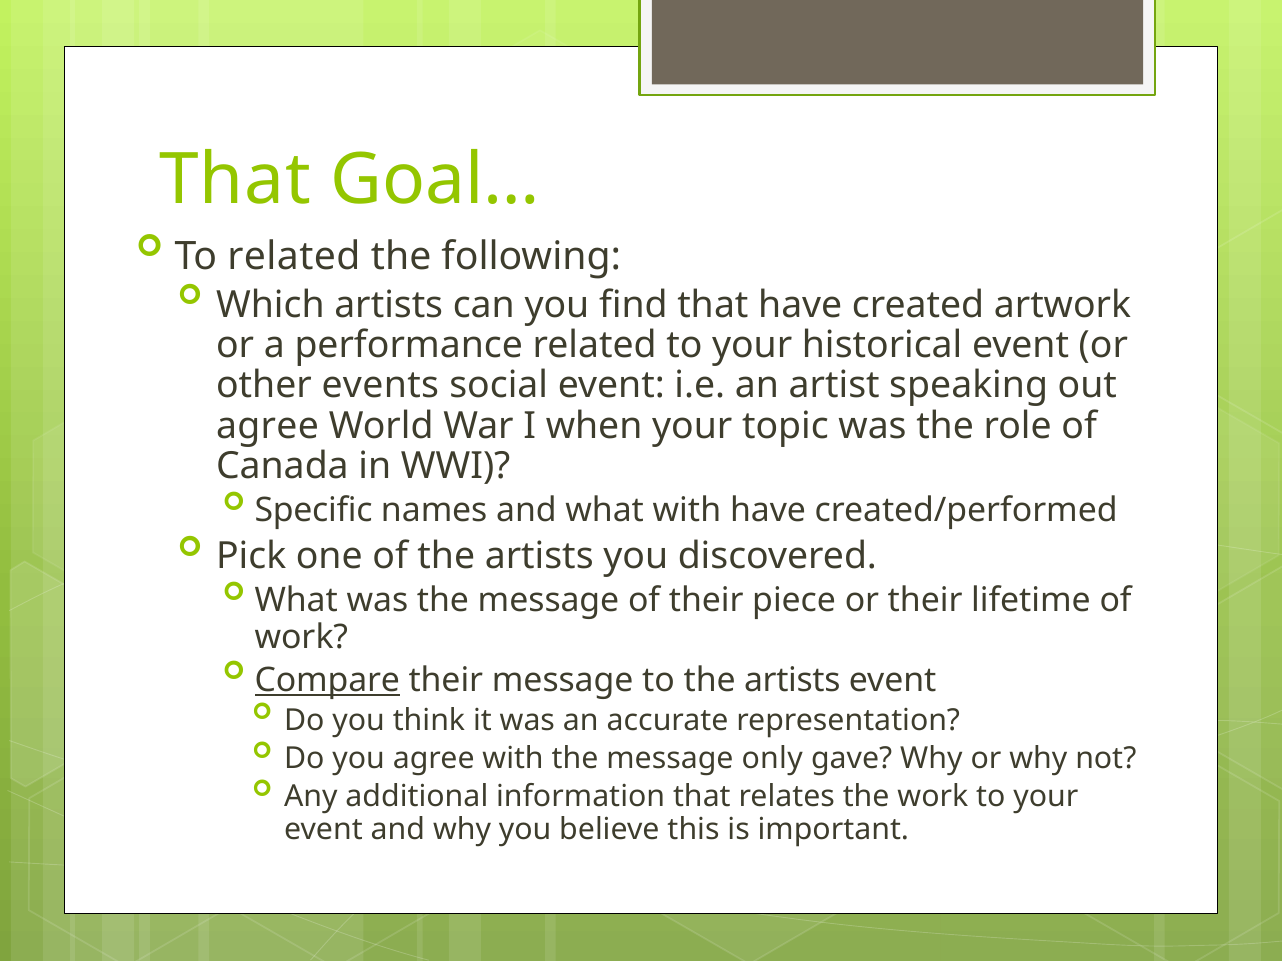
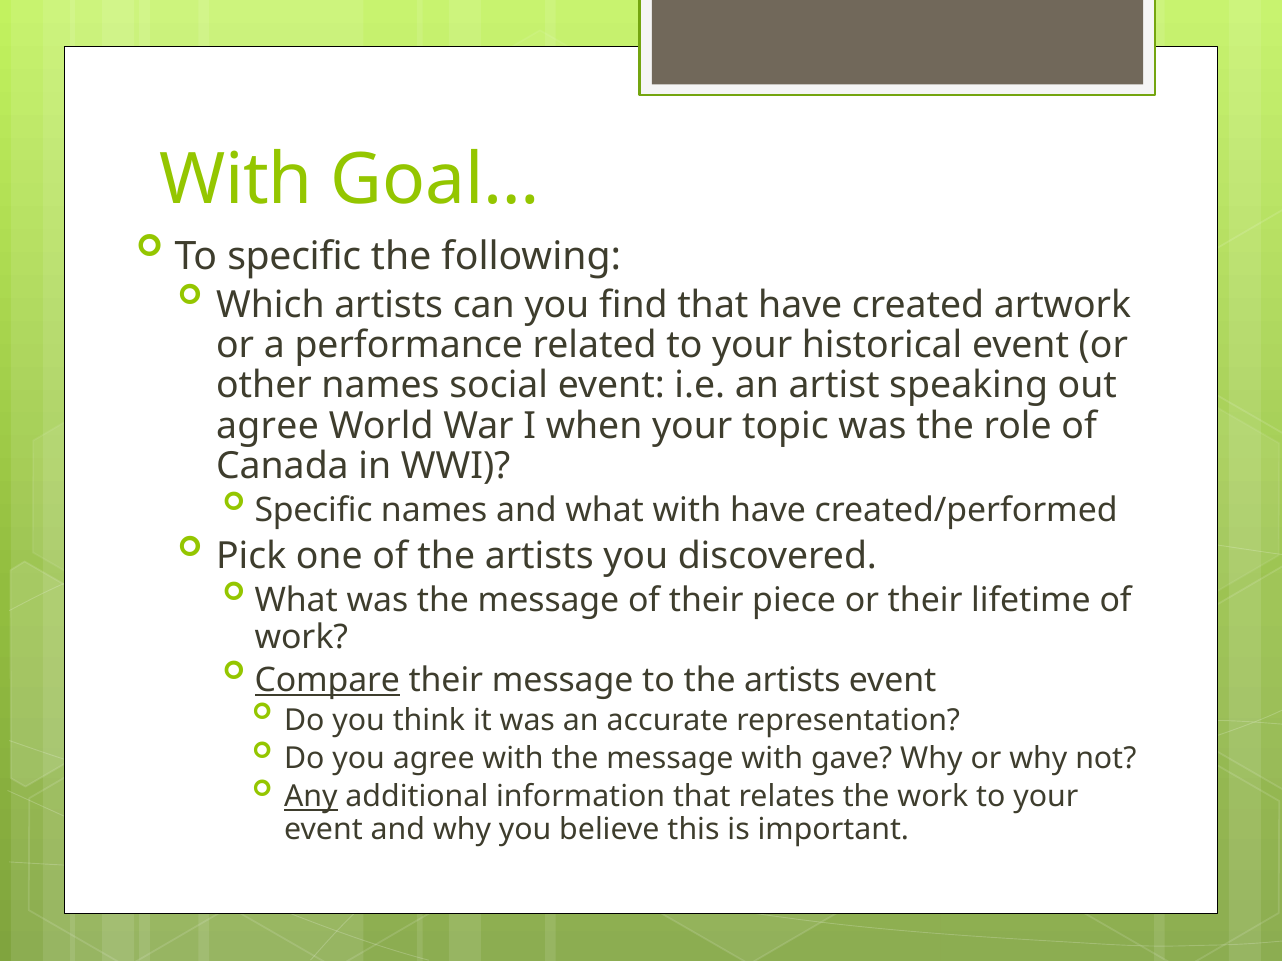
That: That -> With (236, 180)
To related: related -> specific (294, 257)
other events: events -> names (380, 386)
message only: only -> with (772, 759)
Any underline: none -> present (311, 797)
